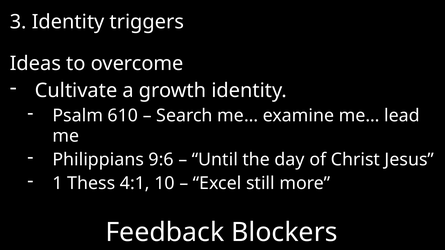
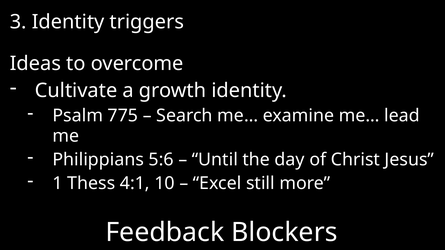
610: 610 -> 775 (123, 116)
9:6: 9:6 -> 5:6 (161, 160)
